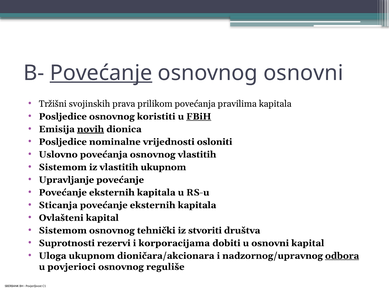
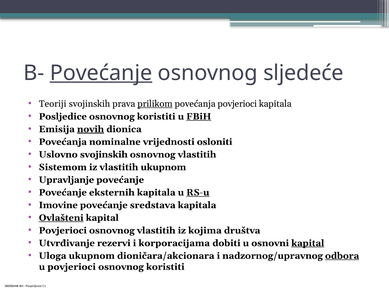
osnovnog osnovni: osnovni -> sljedeće (303, 73)
Tržišni: Tržišni -> Teoriji (53, 104)
prilikom underline: none -> present (155, 104)
povećanja pravilima: pravilima -> povjerioci (237, 104)
Posljedice: Posljedice -> Povećanja (63, 142)
Uslovno povećanja: povećanja -> svojinskih (104, 154)
RS-u underline: none -> present (198, 192)
Sticanja: Sticanja -> Imovine (58, 205)
eksternih: eksternih -> sredstava (153, 205)
Ovlašteni underline: none -> present (61, 218)
Sistemom: Sistemom -> Povjerioci (63, 230)
tehnički: tehnički -> vlastitih (156, 230)
stvoriti: stvoriti -> kojima (205, 230)
Suprotnosti: Suprotnosti -> Utvrđivanje (67, 243)
kapital underline: none -> present (308, 243)
reguliše: reguliše -> koristiti (165, 267)
